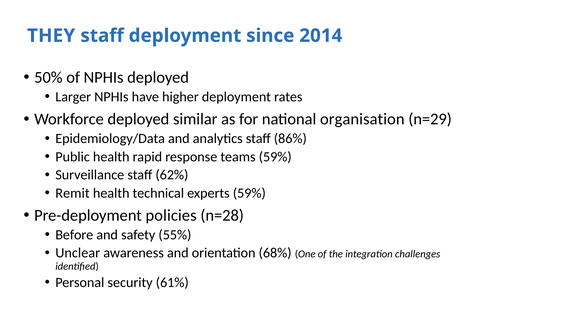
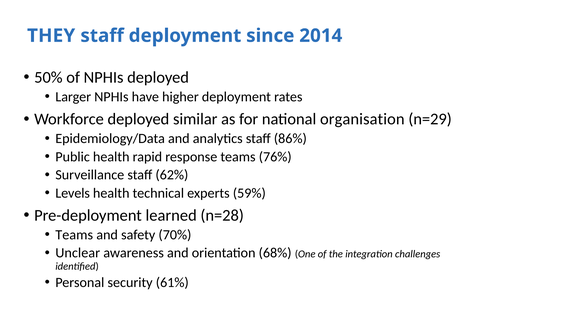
teams 59%: 59% -> 76% (275, 157)
Remit: Remit -> Levels (73, 193)
policies: policies -> learned (171, 216)
Before: Before -> Teams (74, 235)
55%: 55% -> 70% (175, 235)
